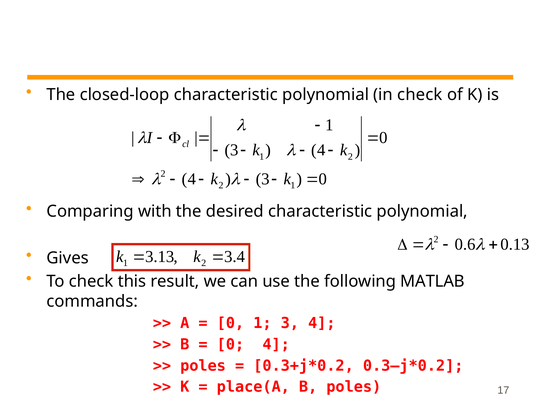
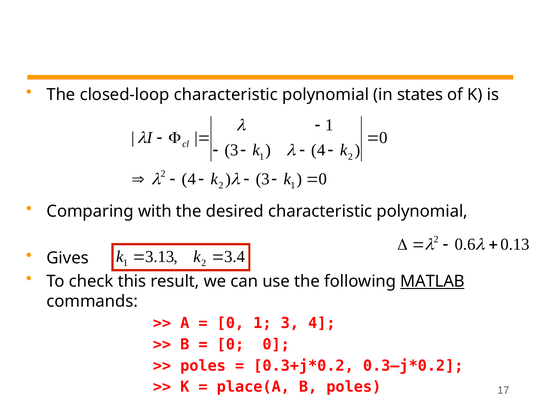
in check: check -> states (420, 95)
MATLAB underline: none -> present (432, 281)
0 4: 4 -> 0 (276, 344)
